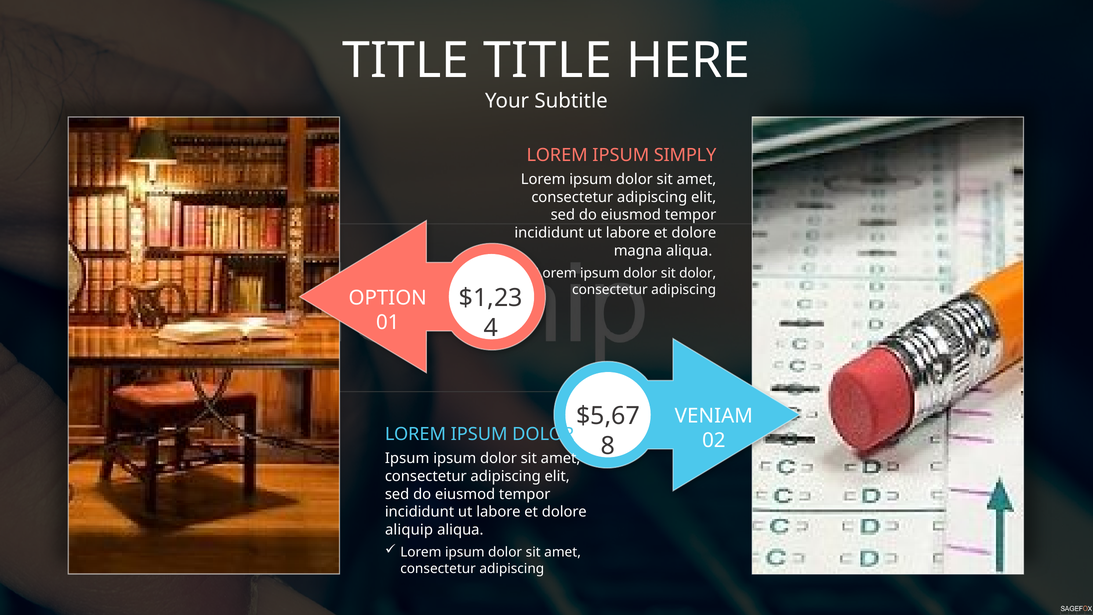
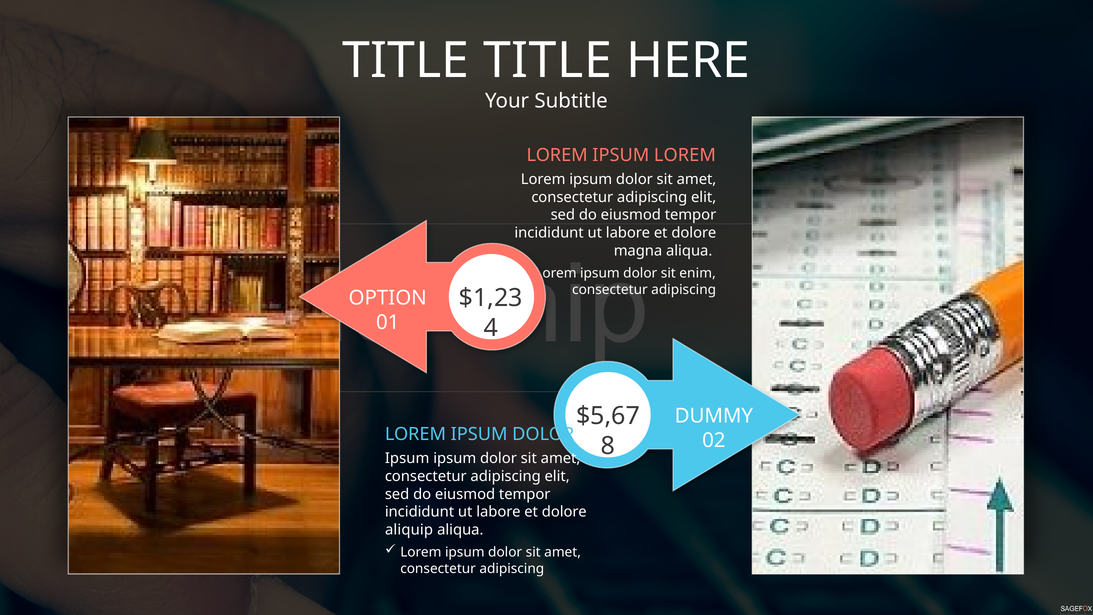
IPSUM SIMPLY: SIMPLY -> LOREM (685, 155)
sit dolor: dolor -> enim (698, 273)
VENIAM: VENIAM -> DUMMY (714, 416)
